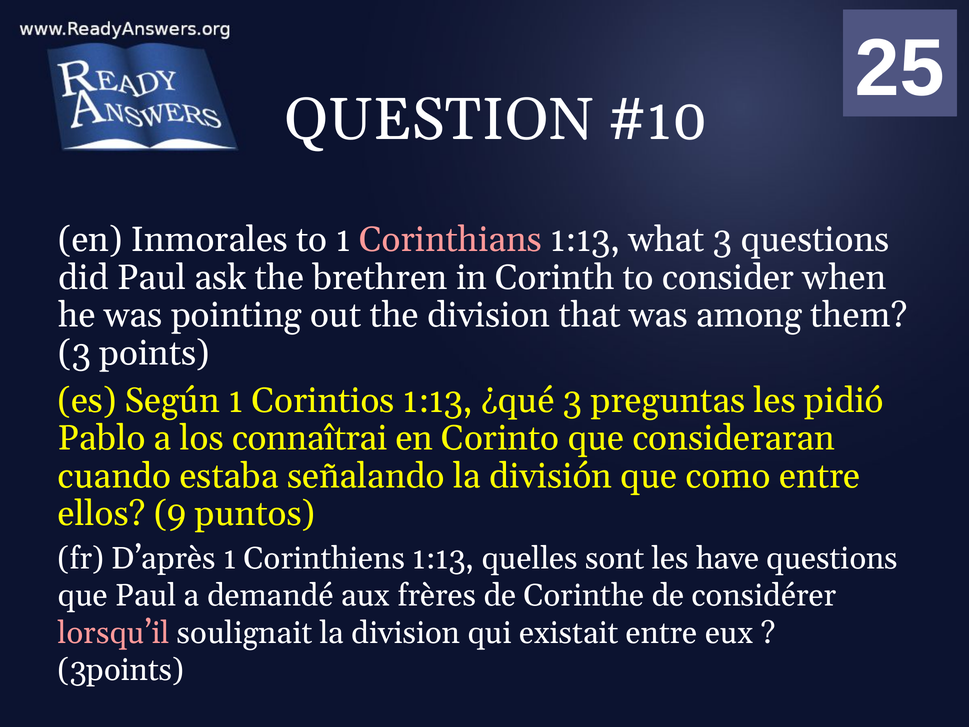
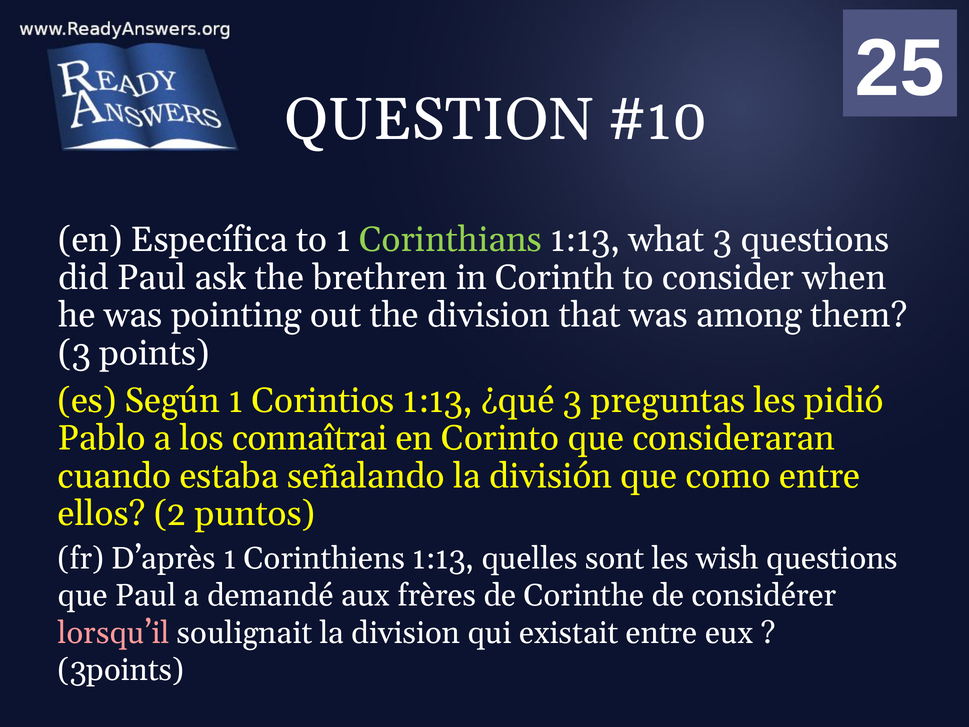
Inmorales: Inmorales -> Específica (209, 240)
Corinthians colour: pink -> light green (451, 240)
9: 9 -> 2 (170, 514)
have: have -> wish (728, 558)
